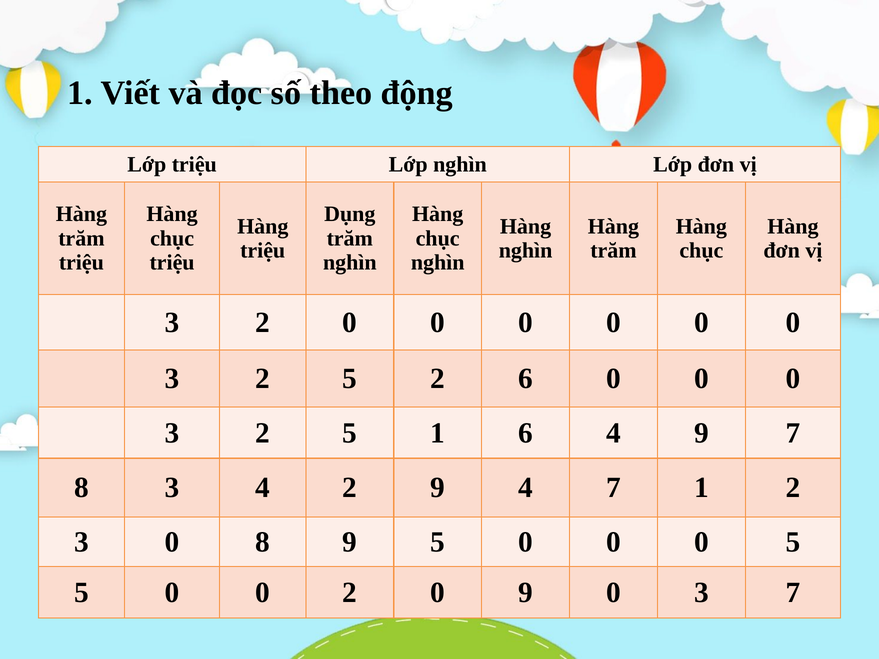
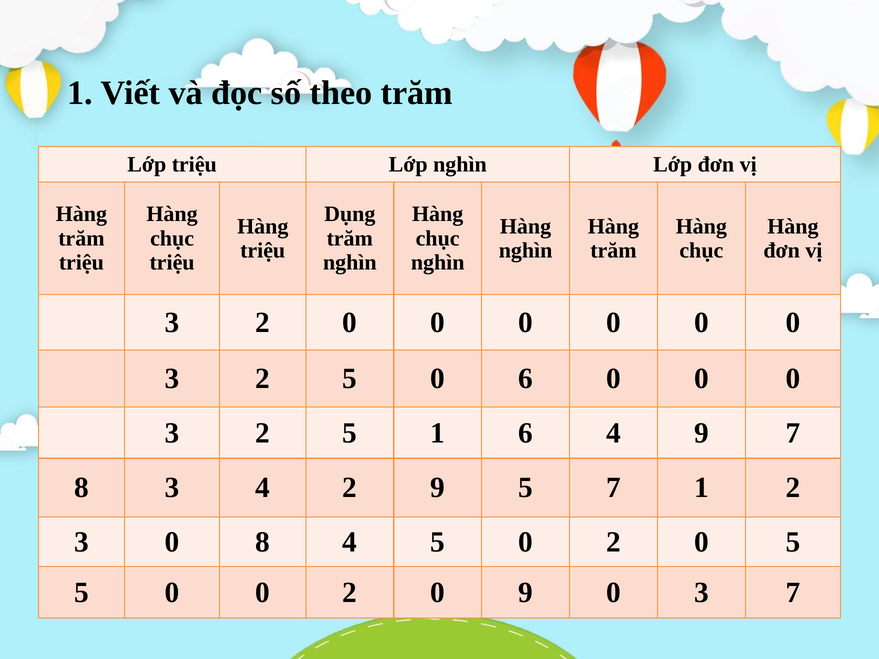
theo động: động -> trăm (417, 93)
2 5 2: 2 -> 0 (438, 379)
9 4: 4 -> 5 (526, 488)
8 9: 9 -> 4 (350, 542)
0: 0 -> 2 (614, 542)
